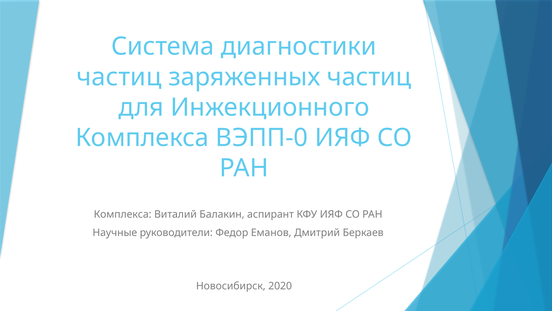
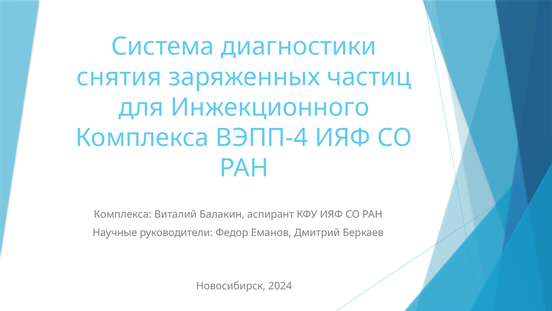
частиц: частиц -> снятия (119, 77)
ВЭПП-0: ВЭПП-0 -> ВЭПП-4 (262, 138)
2020: 2020 -> 2024 (280, 286)
